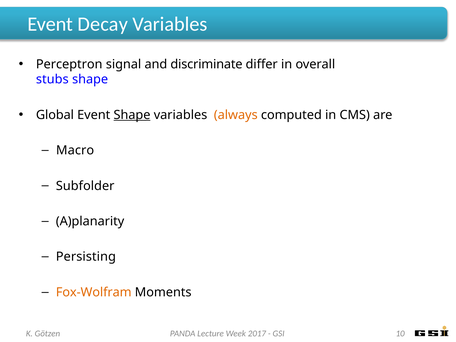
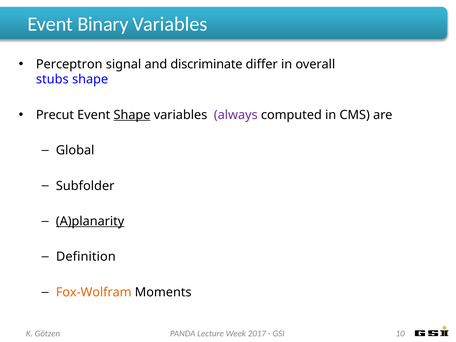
Decay: Decay -> Binary (103, 24)
Global: Global -> Precut (55, 115)
always colour: orange -> purple (236, 115)
Macro: Macro -> Global (75, 150)
A)planarity underline: none -> present (90, 221)
Persisting: Persisting -> Definition (86, 257)
